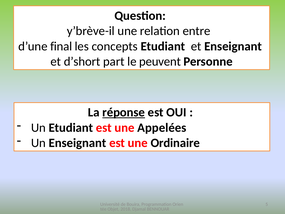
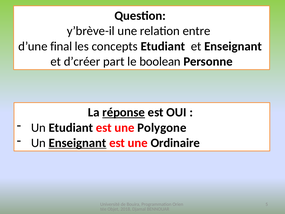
d’short: d’short -> d’créer (82, 61)
peuvent: peuvent -> boolean (160, 61)
Appelées: Appelées -> Polygone (162, 127)
Enseignant underline: none -> present (77, 143)
